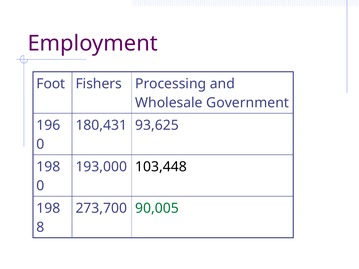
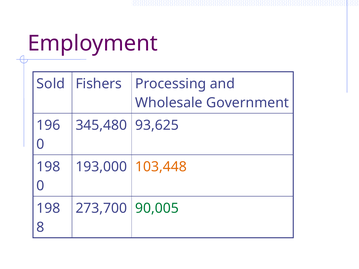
Foot: Foot -> Sold (51, 84)
180,431: 180,431 -> 345,480 (101, 125)
103,448 colour: black -> orange (161, 167)
